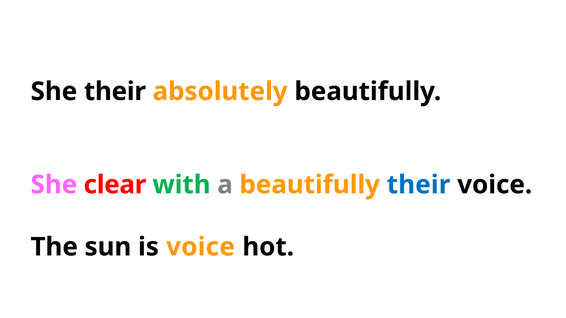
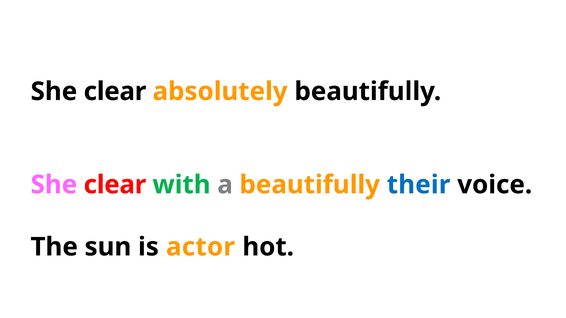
their: their -> clear (115, 92)
is voice: voice -> actor (201, 247)
